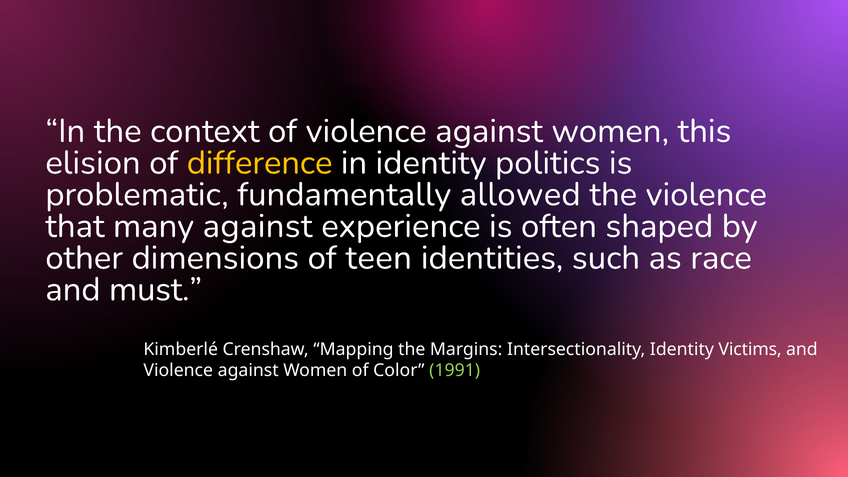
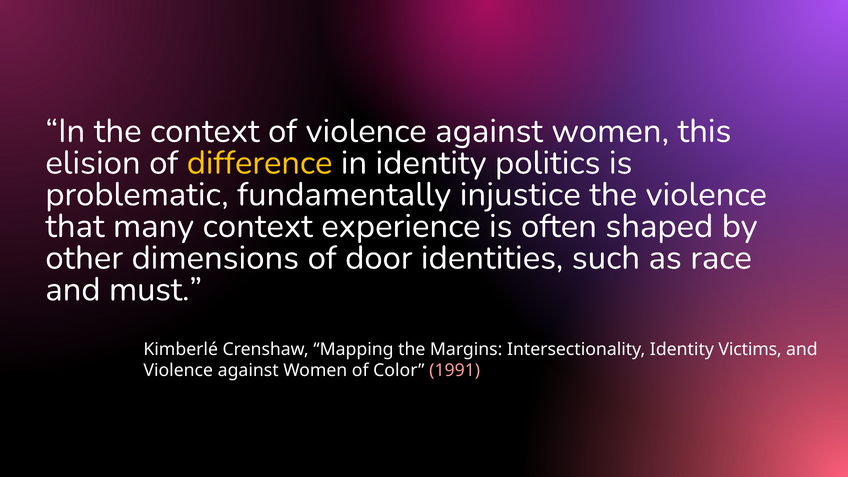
allowed: allowed -> injustice (520, 194)
many against: against -> context (258, 226)
teen: teen -> door (379, 258)
1991 colour: light green -> pink (455, 371)
